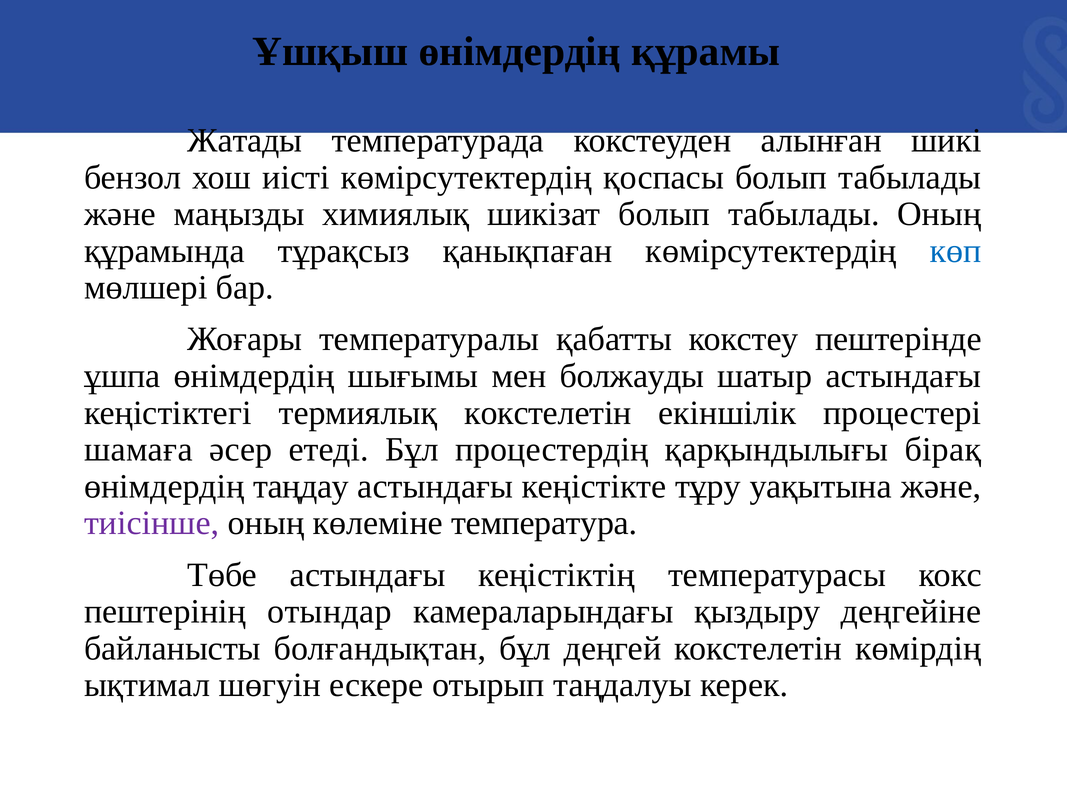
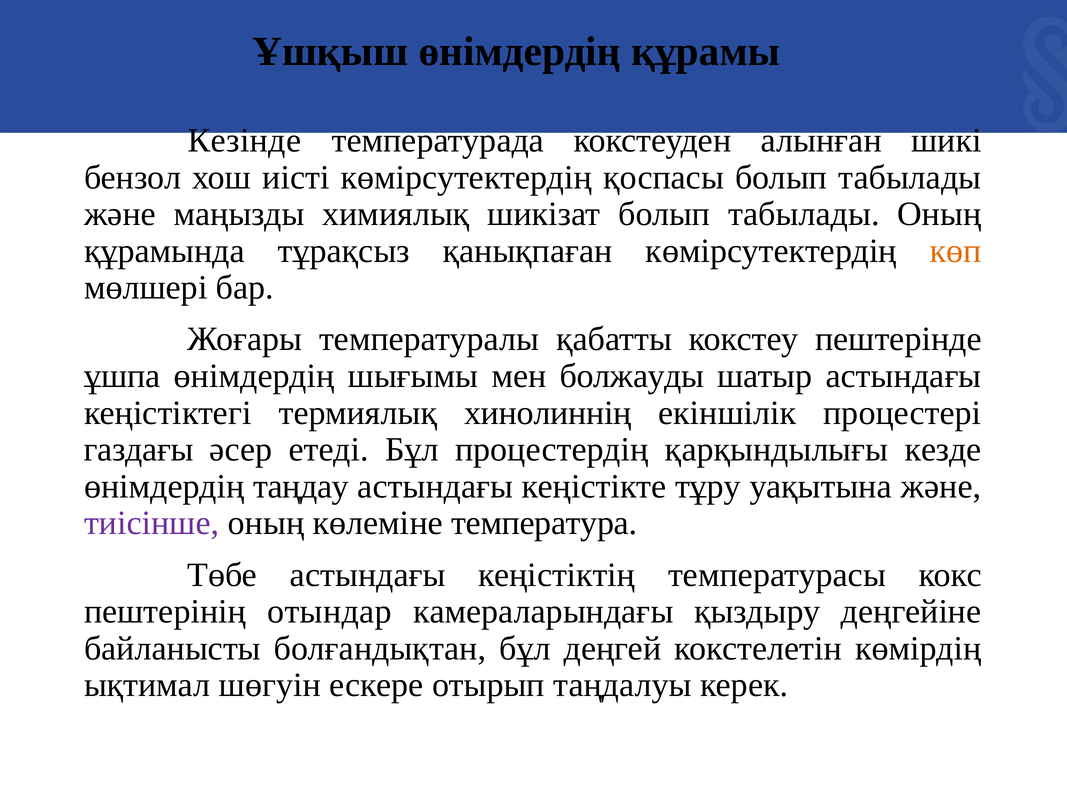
Жатады: Жатады -> Кезінде (244, 141)
көп colour: blue -> orange (955, 251)
термиялық кокстелетін: кокстелетін -> хинолиннің (548, 413)
шамаға: шамаға -> газдағы (139, 450)
бірақ: бірақ -> кезде (943, 450)
